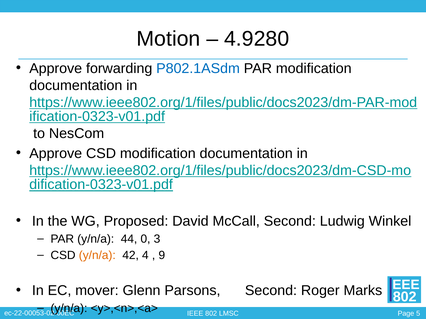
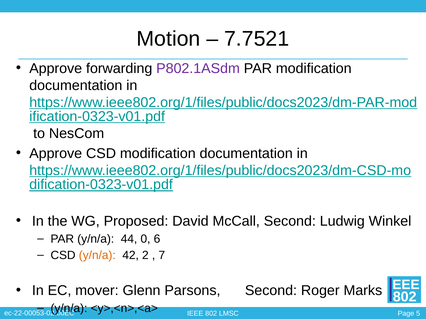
4.9280: 4.9280 -> 7.7521 (257, 39)
P802.1ASdm colour: blue -> purple (198, 68)
3: 3 -> 6 (157, 239)
4: 4 -> 2 (145, 256)
9: 9 -> 7 (162, 256)
